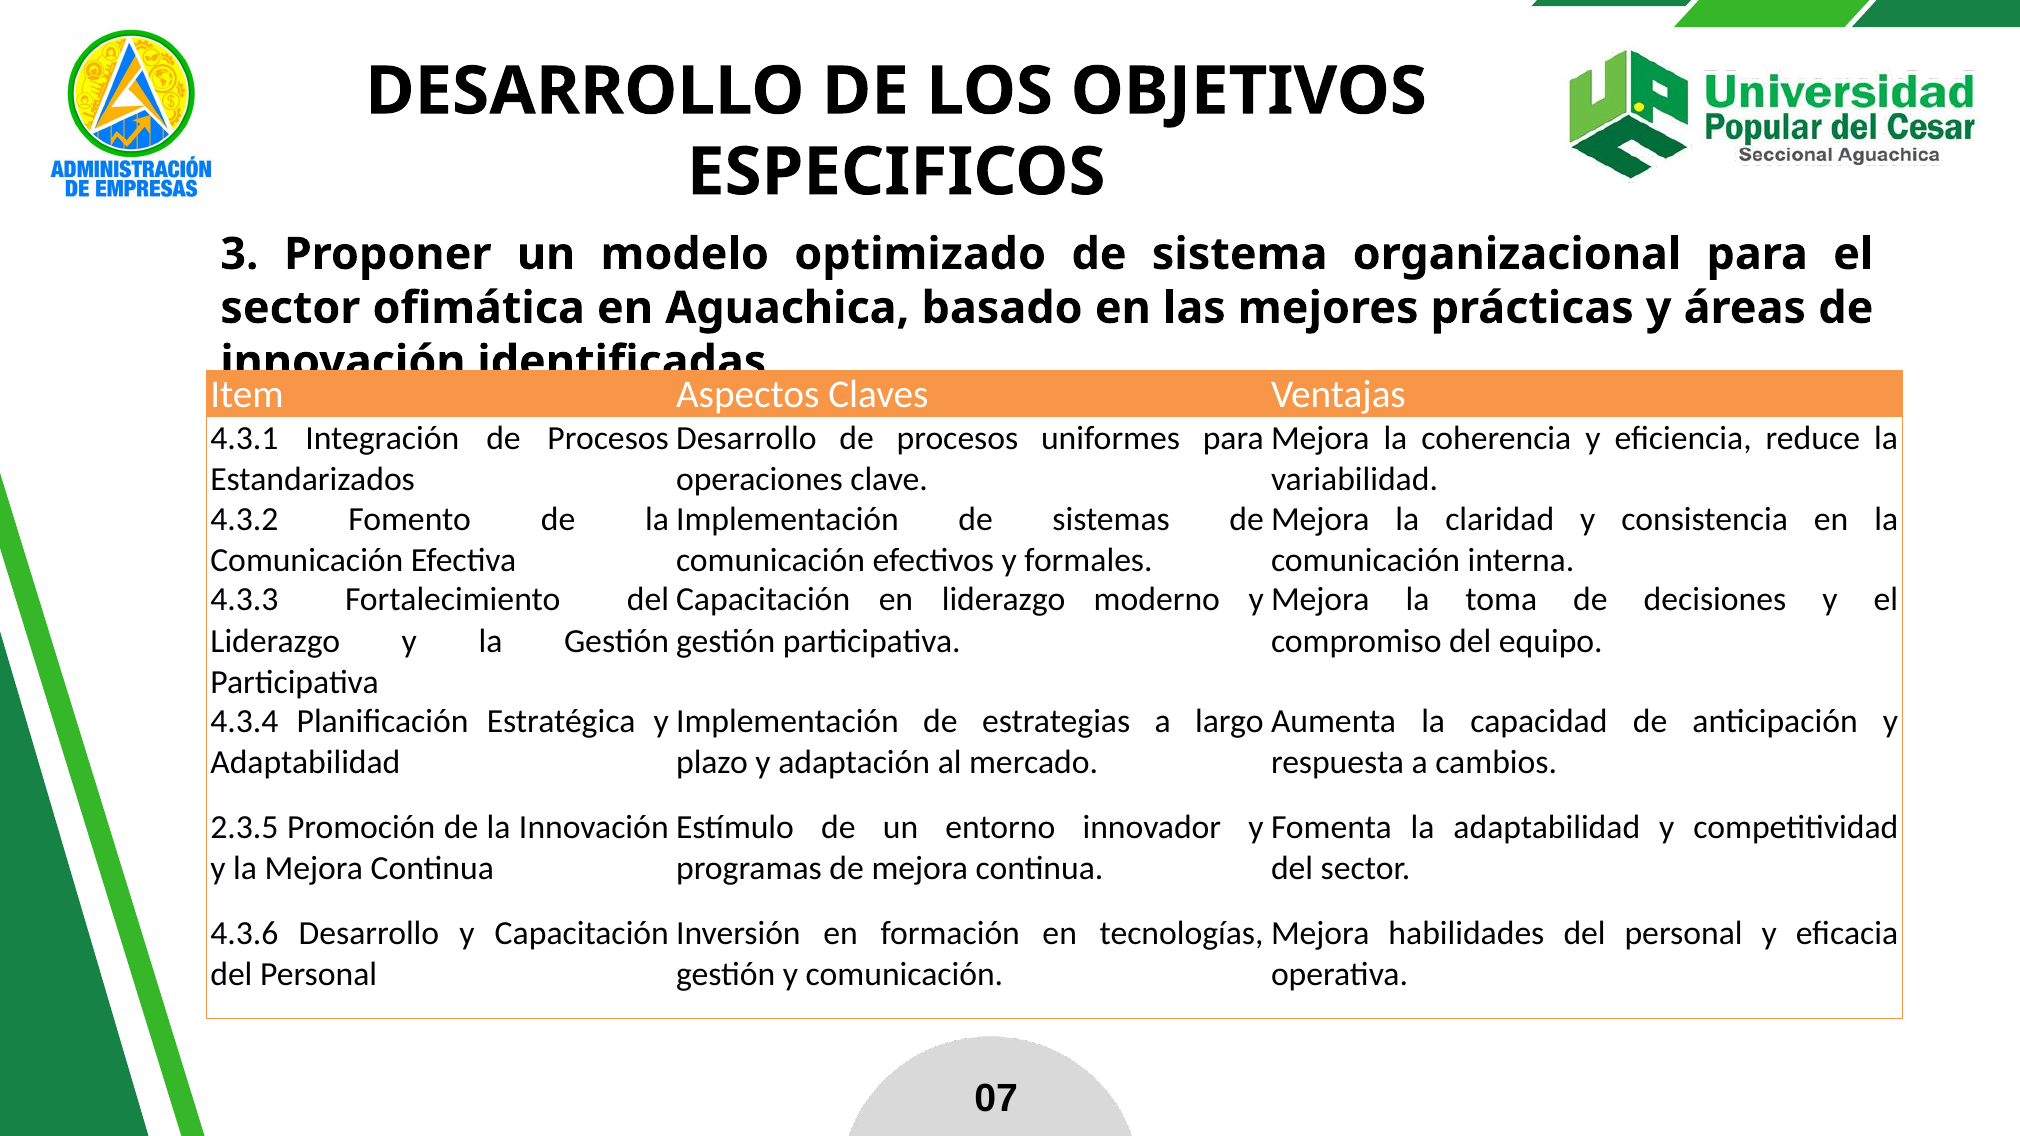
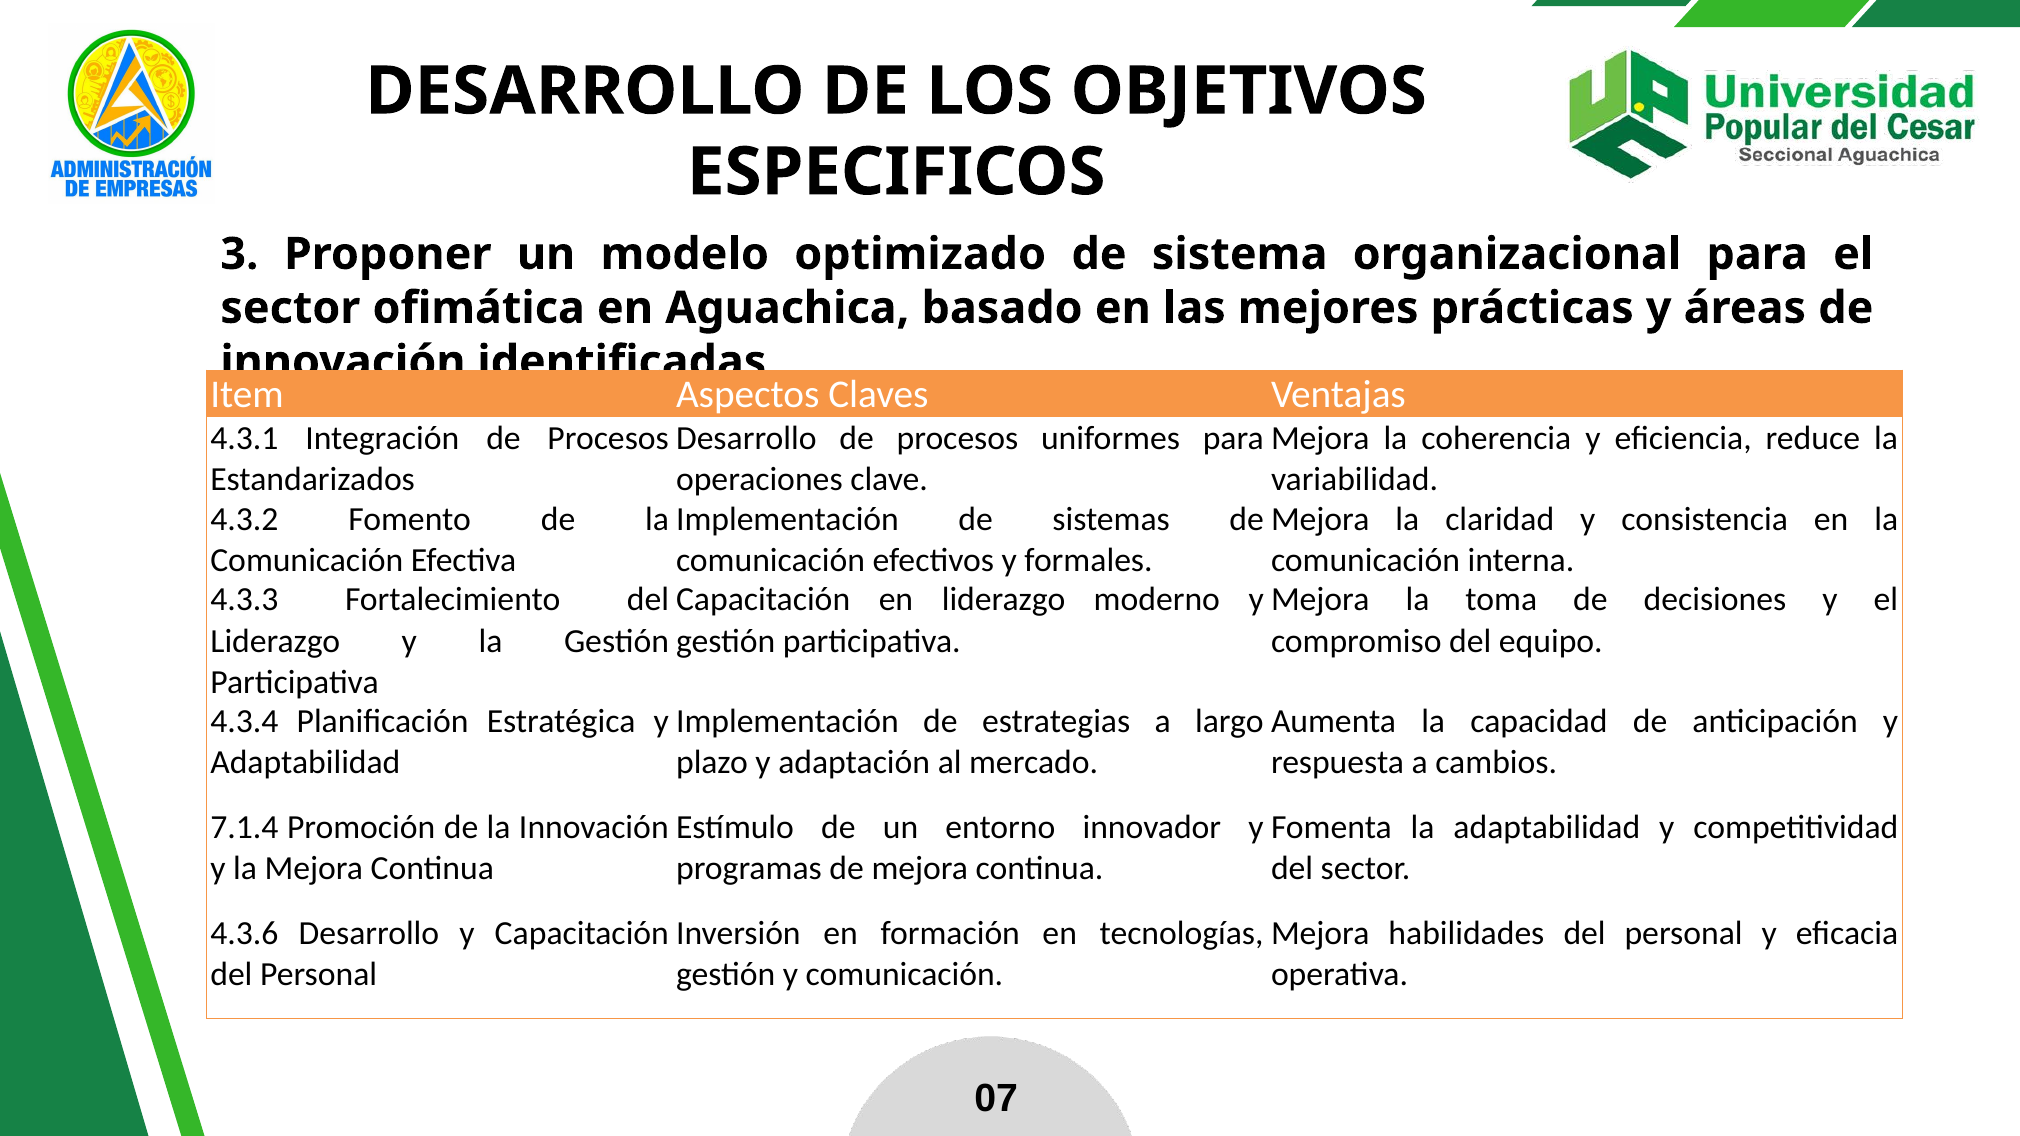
2.3.5: 2.3.5 -> 7.1.4 (244, 827)
